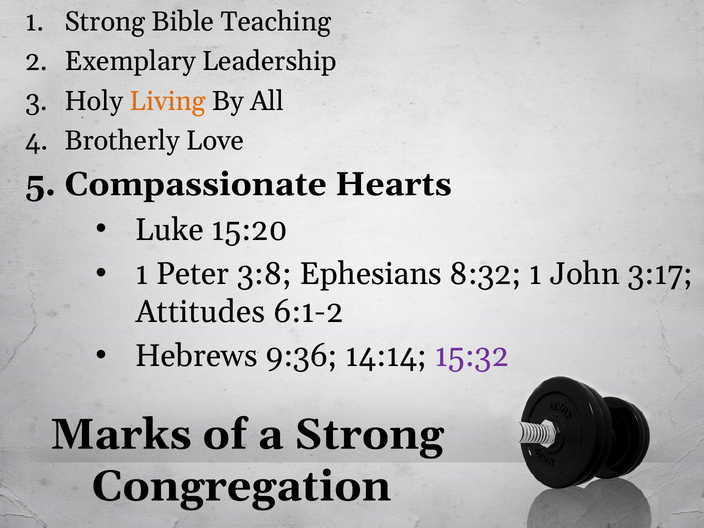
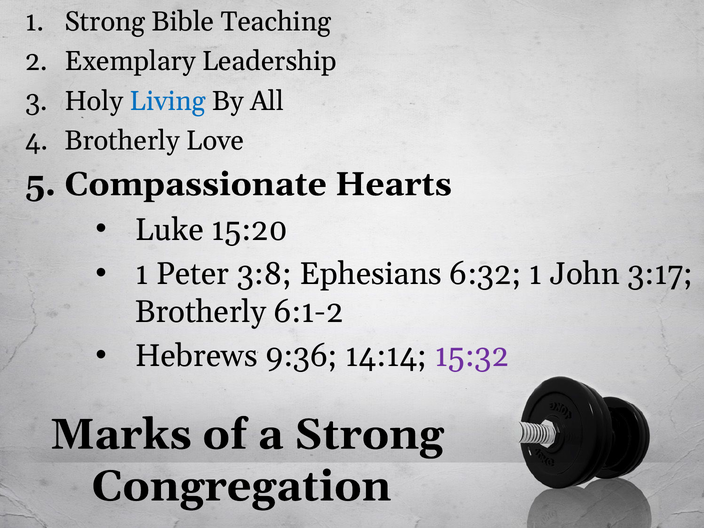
Living colour: orange -> blue (168, 101)
8:32: 8:32 -> 6:32 (485, 274)
Attitudes: Attitudes -> Brotherly (201, 312)
